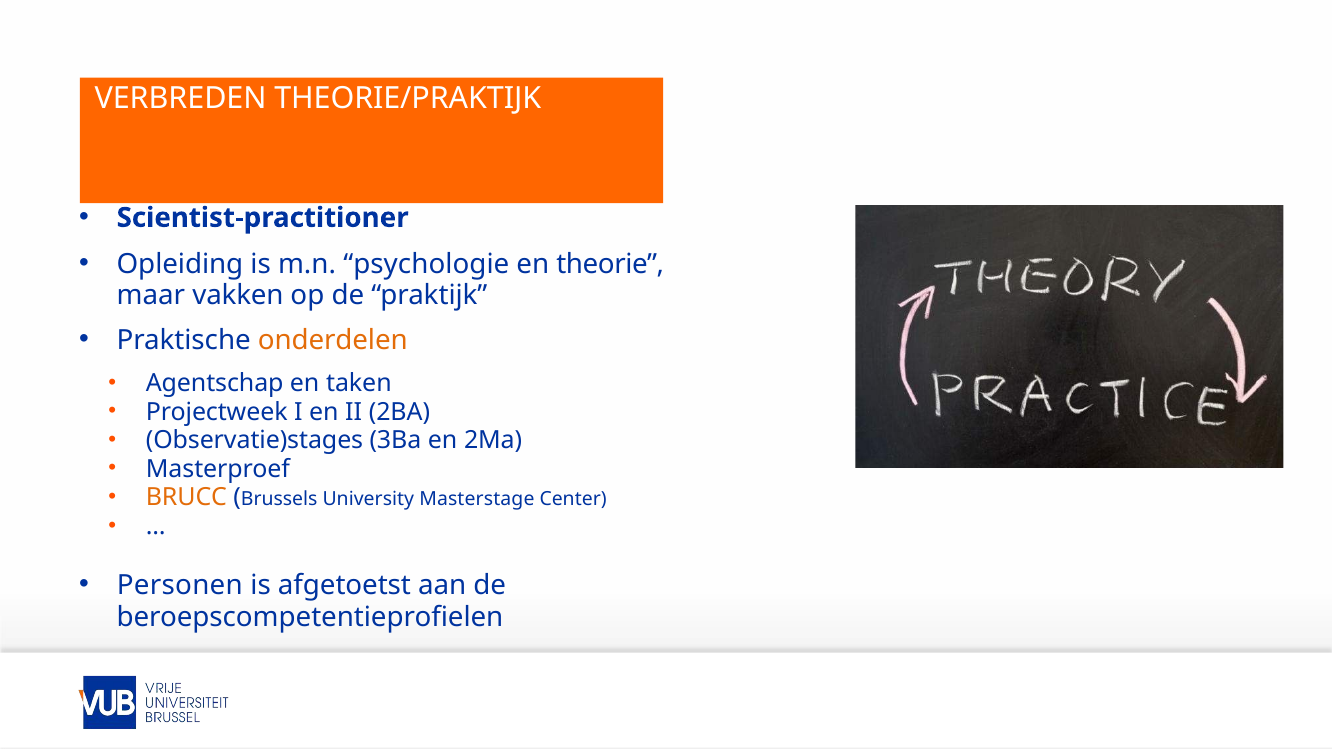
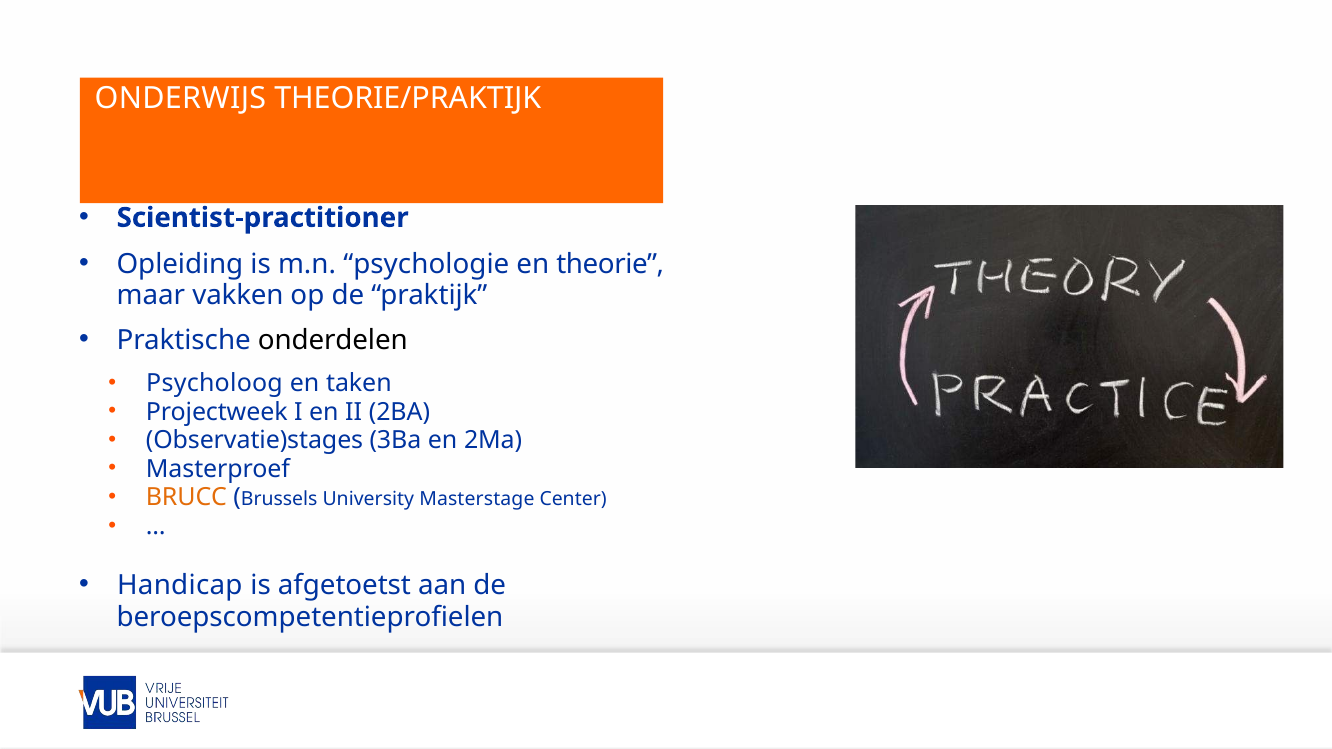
VERBREDEN: VERBREDEN -> ONDERWIJS (180, 99)
onderdelen colour: orange -> black (333, 340)
Agentschap: Agentschap -> Psycholoog (215, 384)
Personen: Personen -> Handicap (180, 586)
